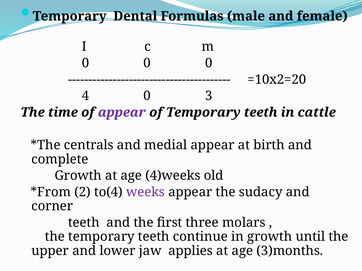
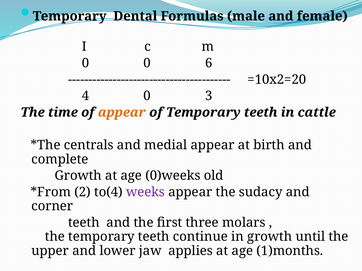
0 0 0: 0 -> 6 (209, 63)
appear colour: purple -> orange (122, 113)
4)weeks: 4)weeks -> 0)weeks (173, 176)
3)months: 3)months -> 1)months (290, 251)
